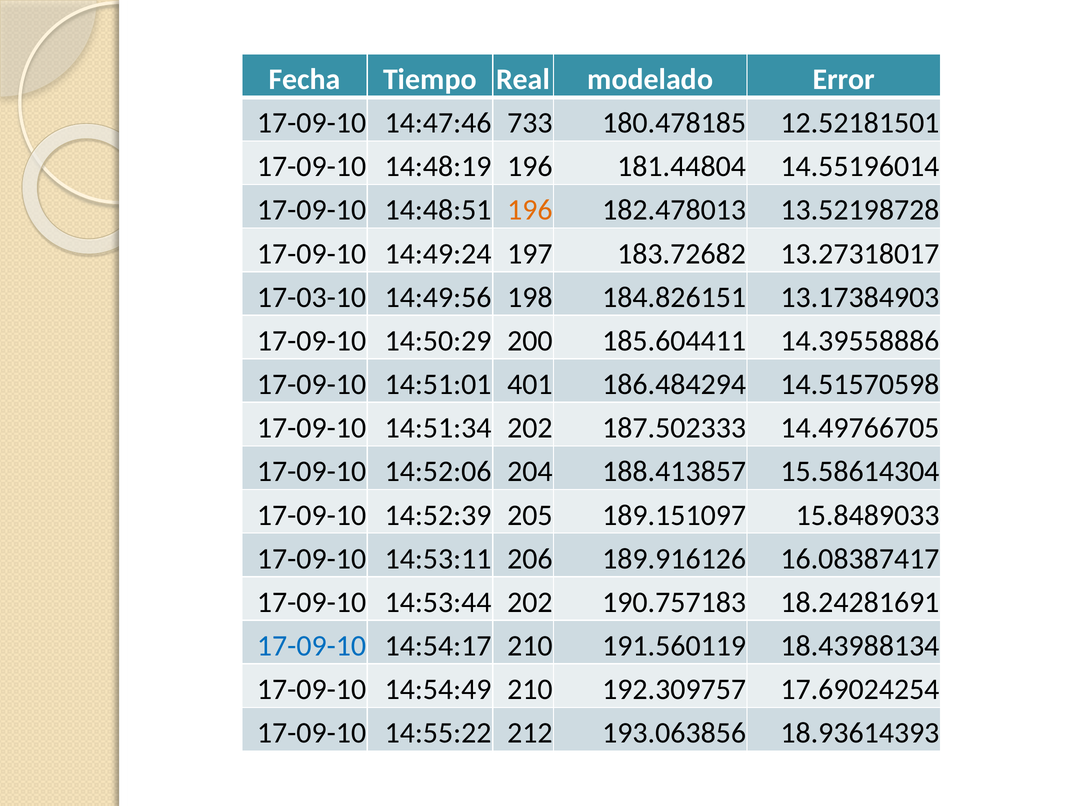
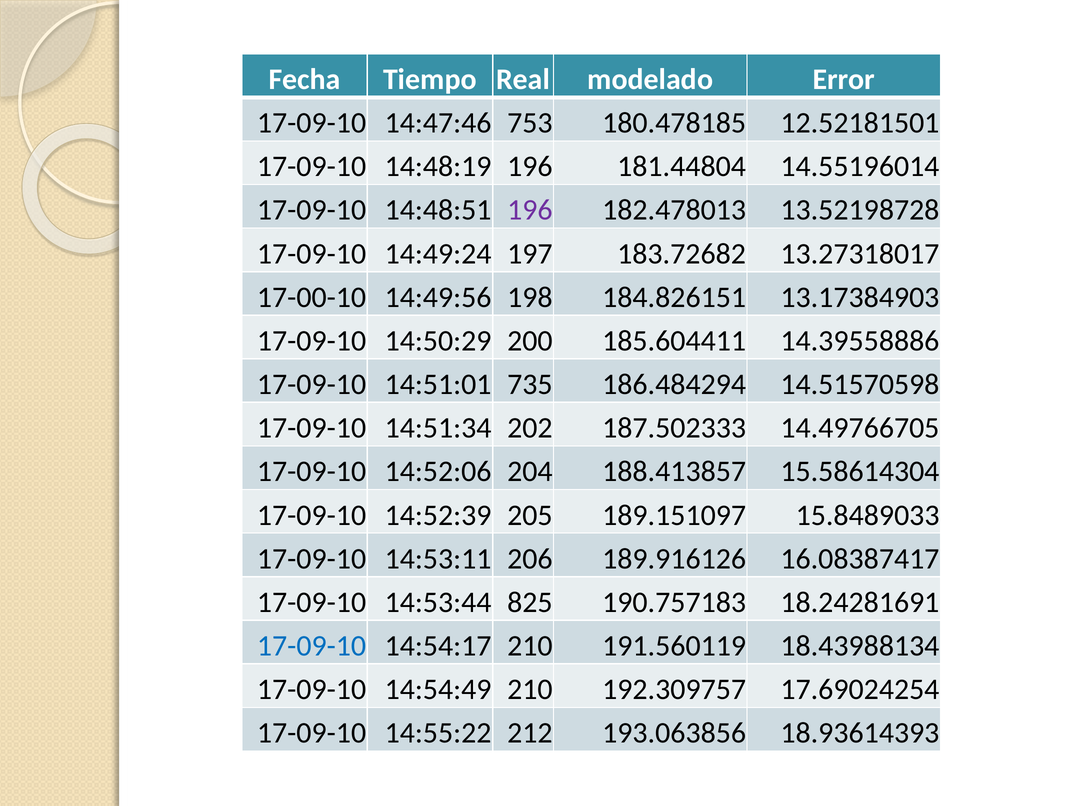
733: 733 -> 753 (530, 123)
196 colour: orange -> purple (530, 210)
17-03-10: 17-03-10 -> 17-00-10 (312, 297)
401: 401 -> 735 (530, 385)
14:53:44 202: 202 -> 825 (530, 603)
